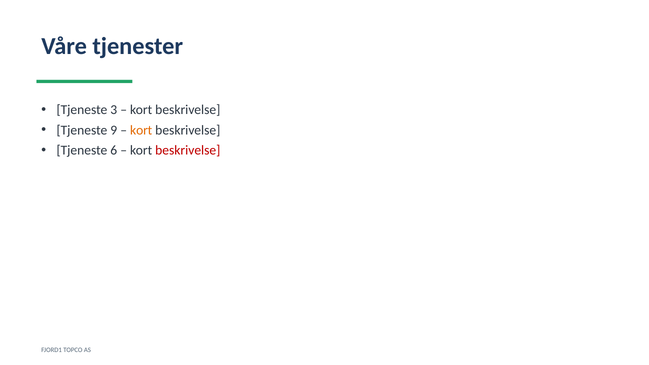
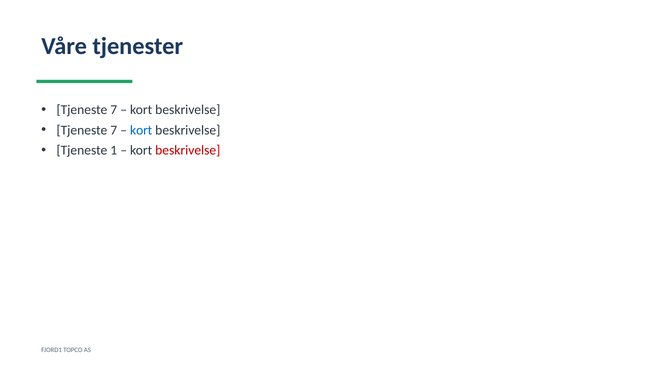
3: 3 -> 7 (114, 110)
9: 9 -> 7 (114, 130)
kort colour: orange -> blue (141, 130)
6: 6 -> 1 (114, 151)
